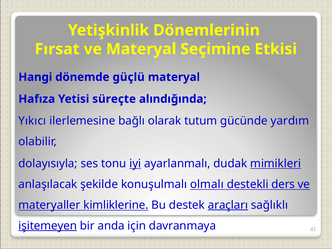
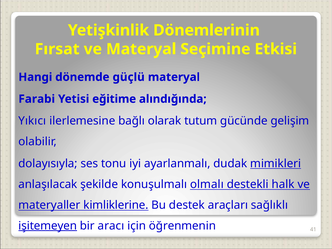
Hafıza: Hafıza -> Farabi (37, 99)
süreçte: süreçte -> eğitime (114, 99)
yardım: yardım -> gelişim (290, 121)
iyi underline: present -> none (135, 164)
ders: ders -> halk (283, 184)
araçları underline: present -> none (228, 205)
anda: anda -> aracı (111, 226)
davranmaya: davranmaya -> öğrenmenin (182, 226)
